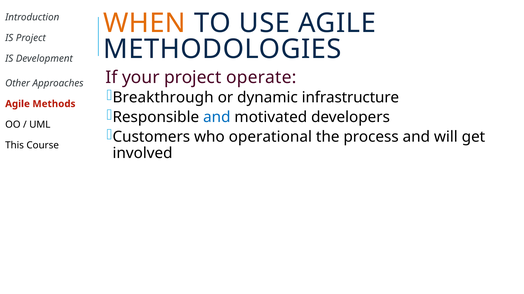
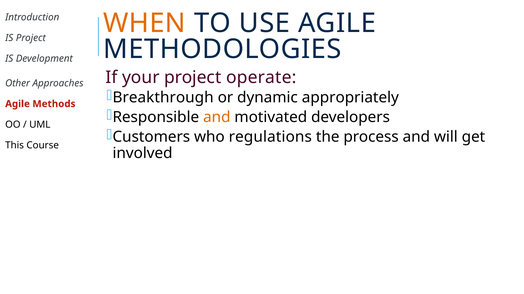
infrastructure: infrastructure -> appropriately (350, 98)
and colour: blue -> orange (217, 117)
operational: operational -> regulations (270, 137)
